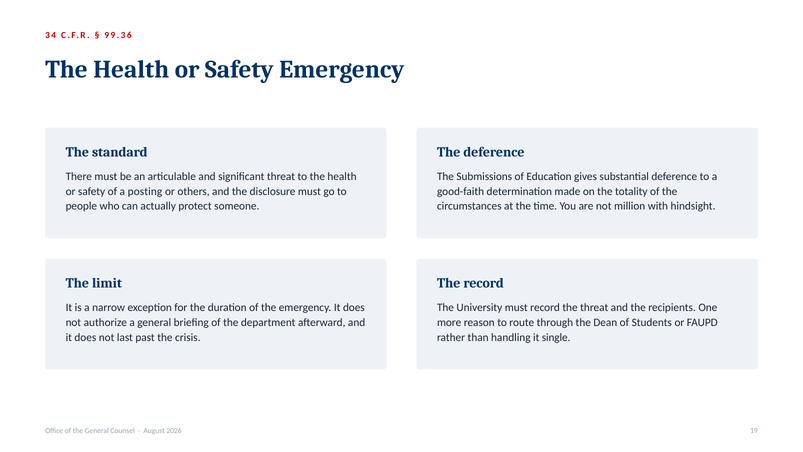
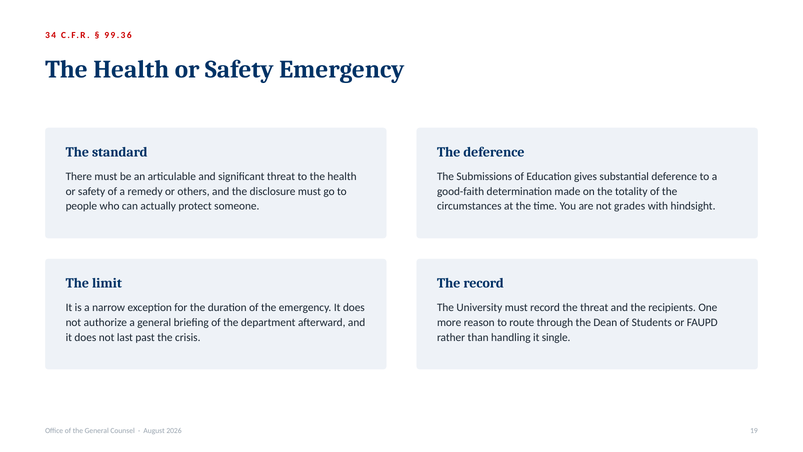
posting: posting -> remedy (145, 191)
million: million -> grades (630, 206)
